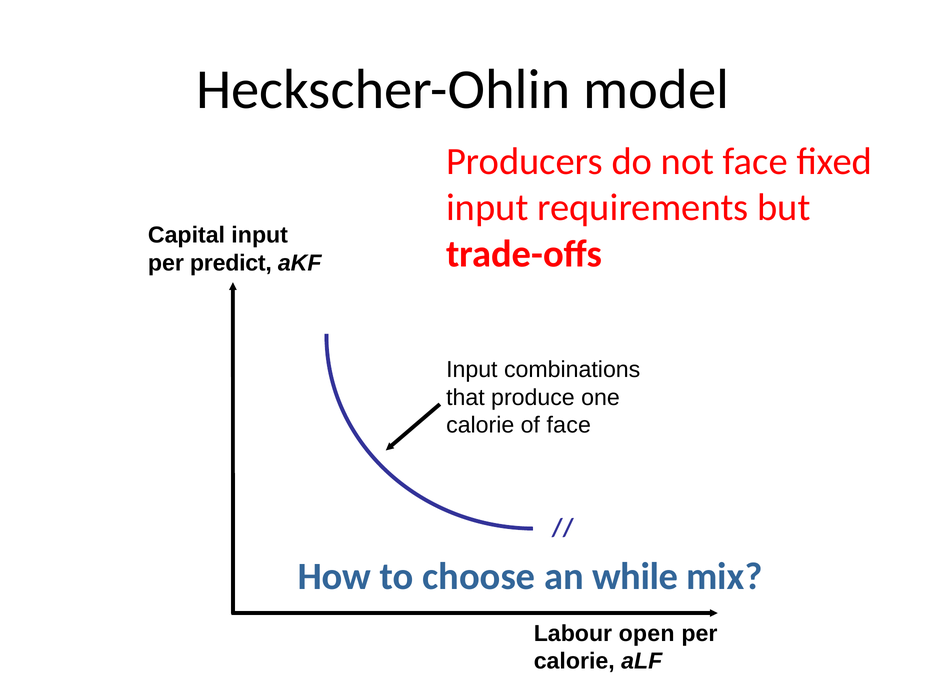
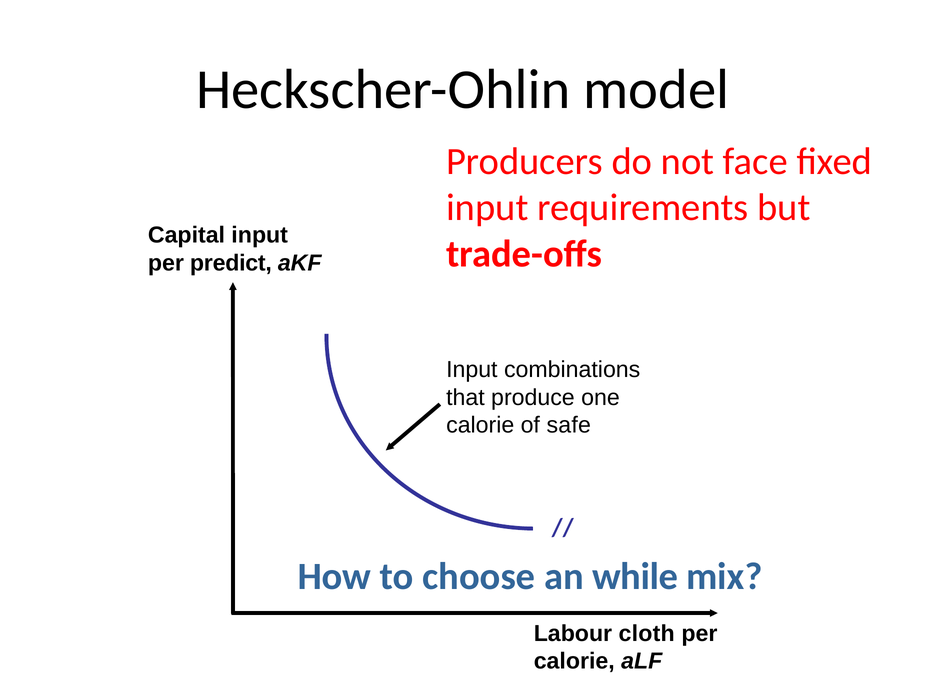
of face: face -> safe (569, 426)
open: open -> cloth (647, 634)
